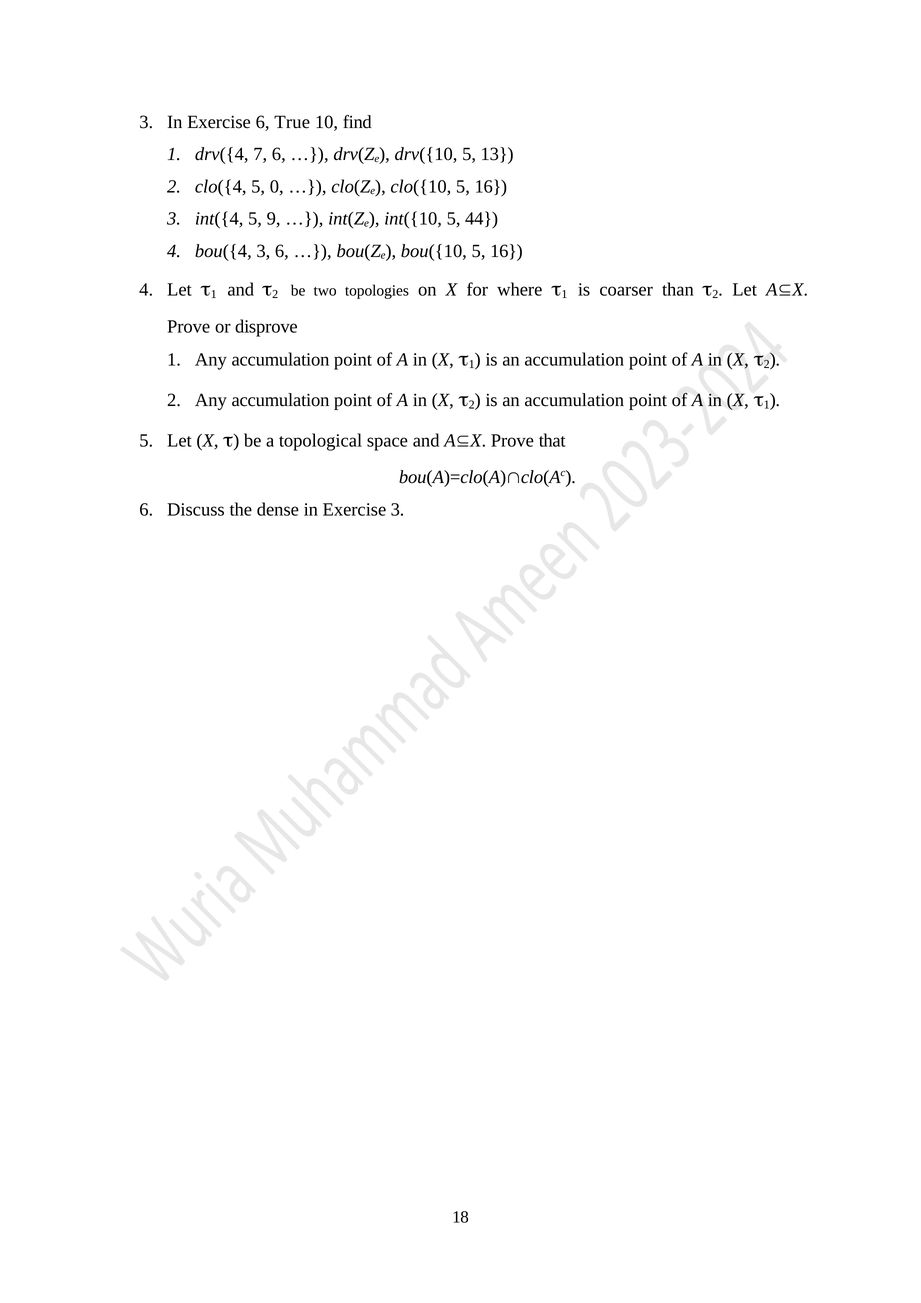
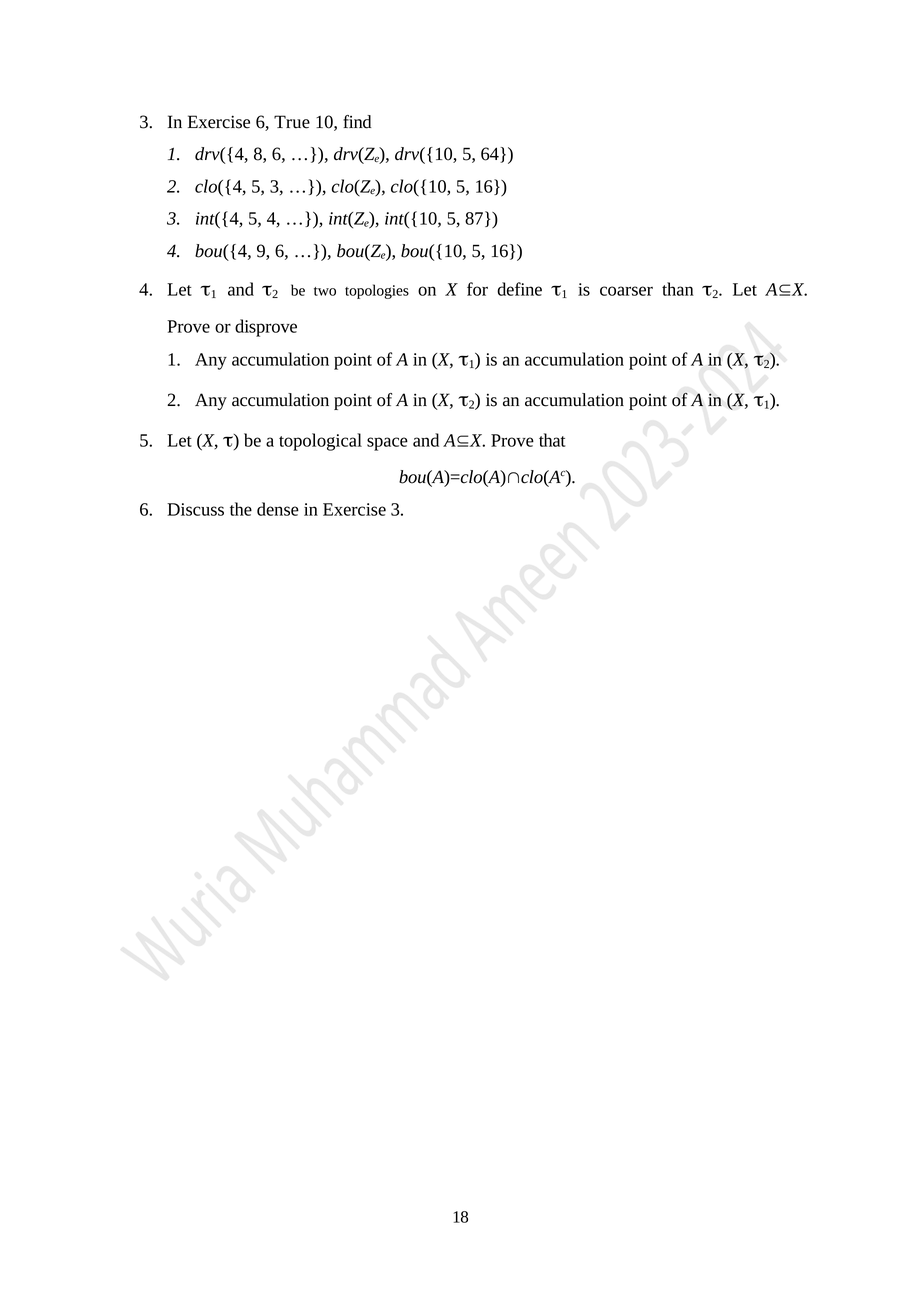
7: 7 -> 8 (260, 154)
13: 13 -> 64 (497, 154)
5 0: 0 -> 3 (277, 186)
5 9: 9 -> 4 (274, 219)
44: 44 -> 87 (482, 219)
bou({4 3: 3 -> 9 (263, 251)
where: where -> define (520, 290)
